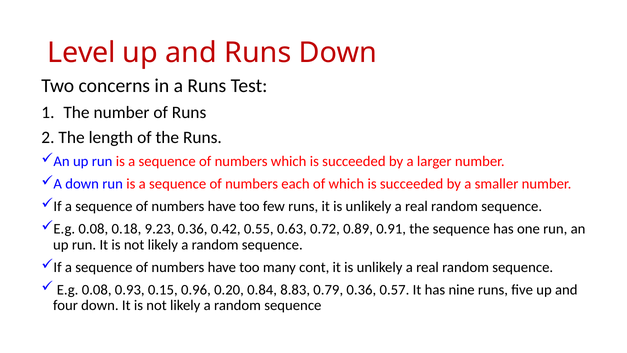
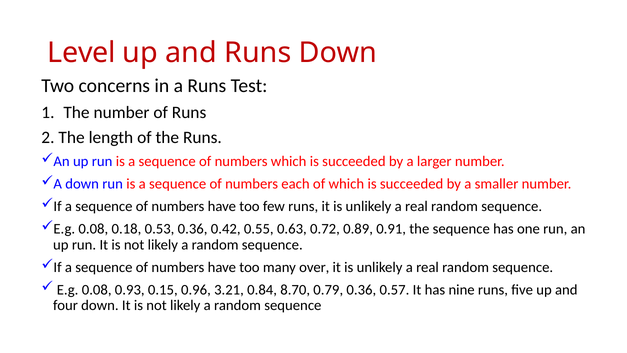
9.23: 9.23 -> 0.53 (160, 229)
cont: cont -> over (314, 267)
0.20: 0.20 -> 3.21 (229, 289)
8.83: 8.83 -> 8.70 (295, 289)
